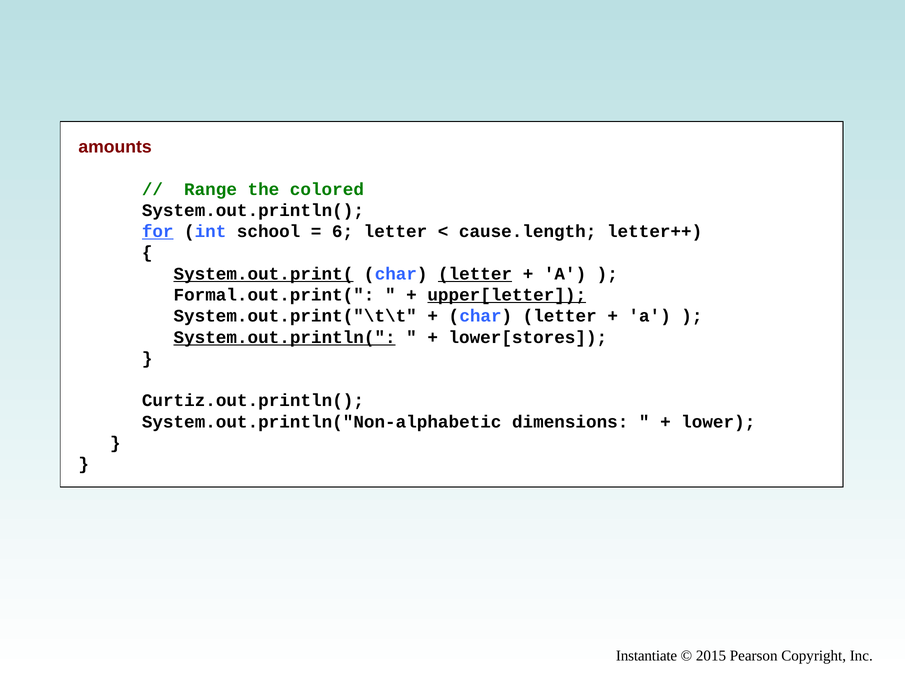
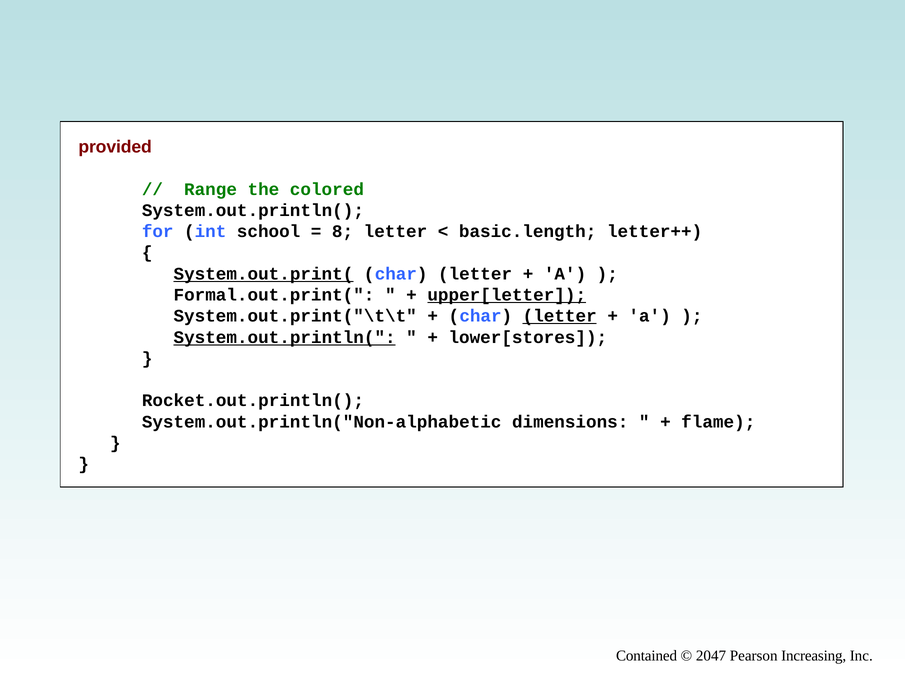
amounts: amounts -> provided (115, 147)
for underline: present -> none (158, 231)
6: 6 -> 8 (343, 231)
cause.length: cause.length -> basic.length (528, 231)
letter underline: present -> none (475, 274)
letter underline: none -> present (560, 316)
Curtiz.out.println(: Curtiz.out.println( -> Rocket.out.println( (253, 400)
lower: lower -> flame (718, 422)
Instantiate: Instantiate -> Contained (647, 656)
2015: 2015 -> 2047 (711, 656)
Copyright: Copyright -> Increasing (814, 656)
